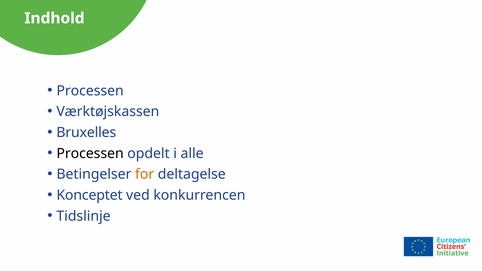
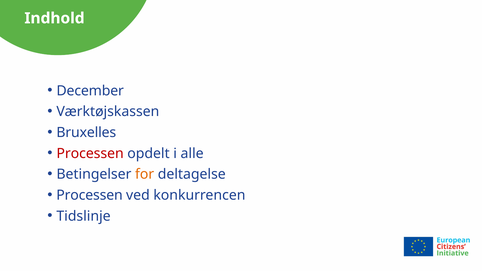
Processen: Processen -> December (90, 91)
Processen colour: black -> red (90, 154)
Konceptet: Konceptet -> Processen (90, 195)
